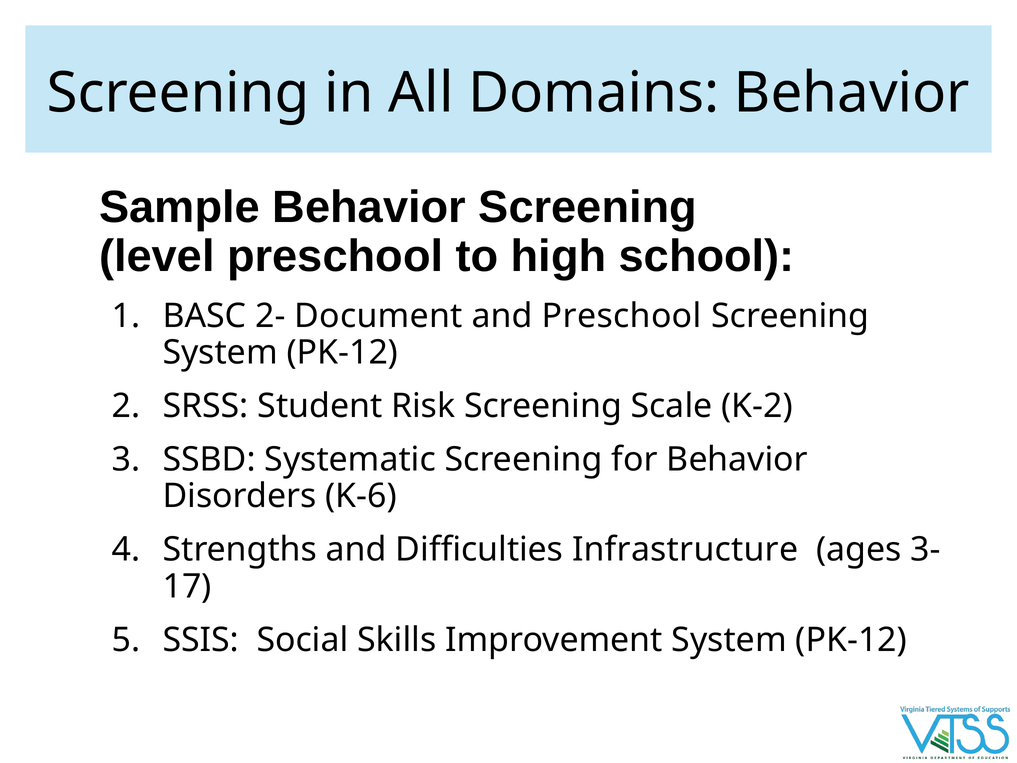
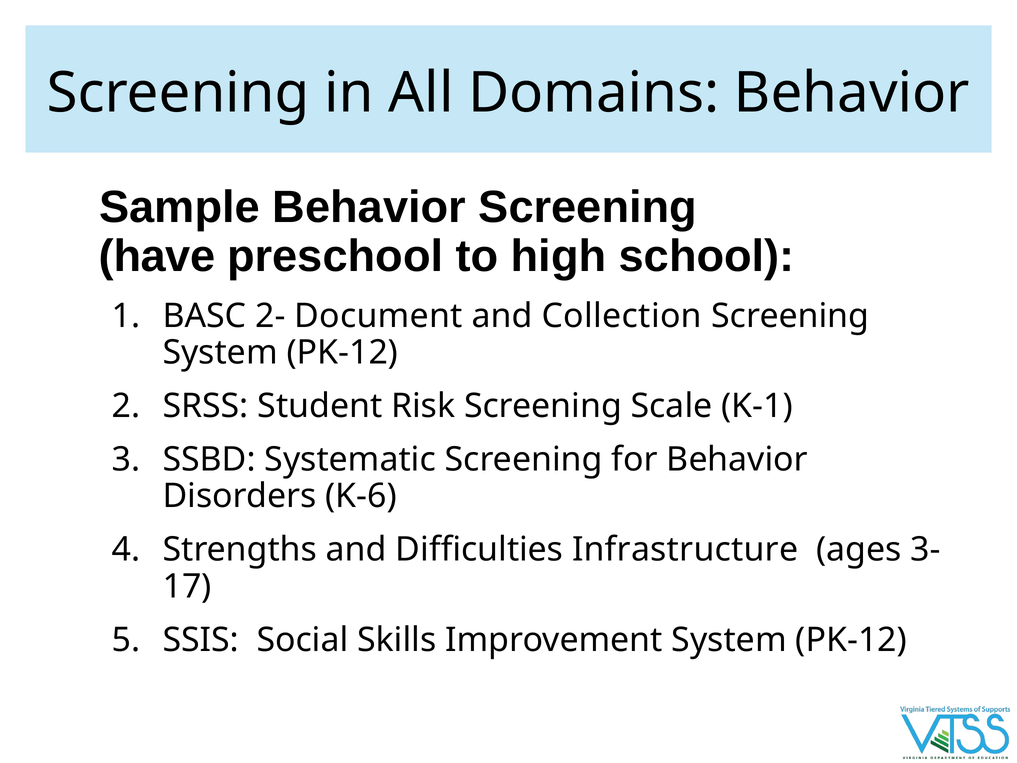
level: level -> have (157, 256)
and Preschool: Preschool -> Collection (622, 316)
K-2: K-2 -> K-1 (757, 406)
